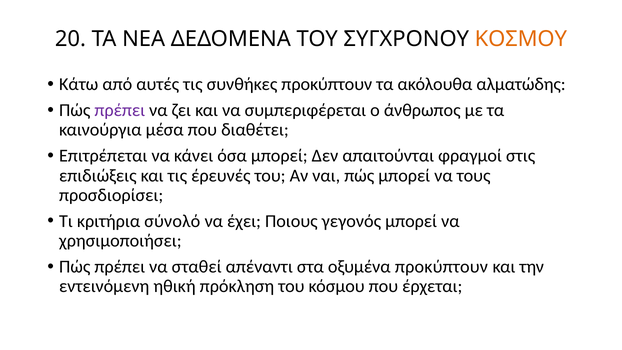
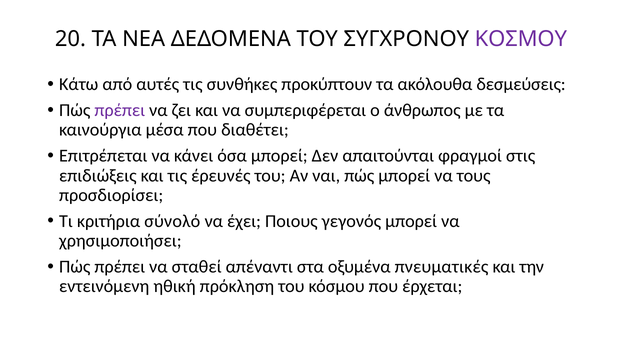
ΚΟΣΜΟΥ colour: orange -> purple (521, 39)
αλματώδης: αλματώδης -> δεσμεύσεις (521, 84)
οξυμένα προκύπτουν: προκύπτουν -> πνευματικές (442, 267)
